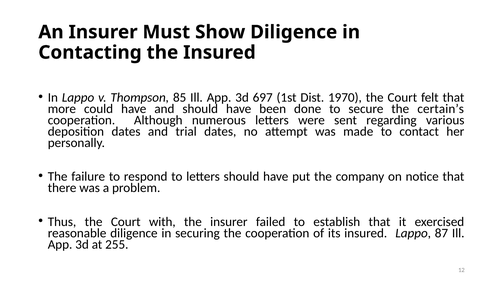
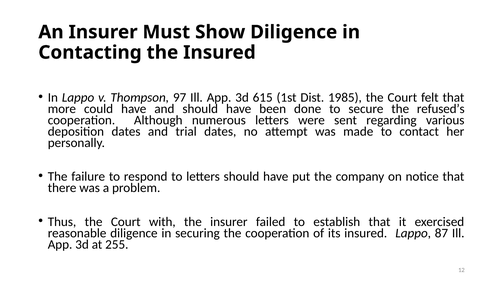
85: 85 -> 97 (180, 97)
697: 697 -> 615 (263, 97)
1970: 1970 -> 1985 (345, 97)
certain’s: certain’s -> refused’s (441, 109)
